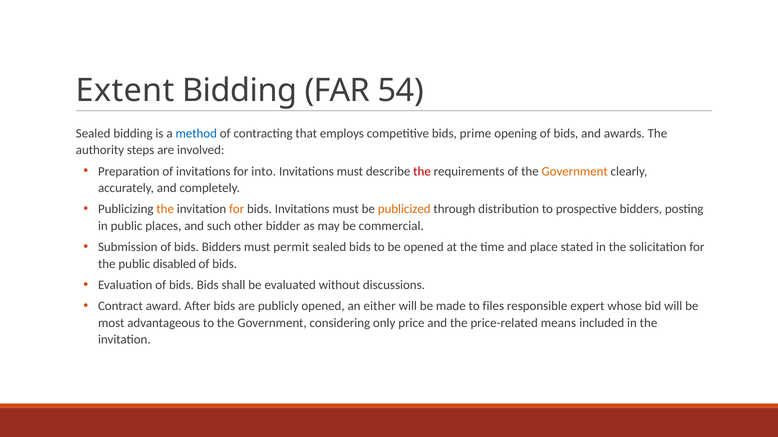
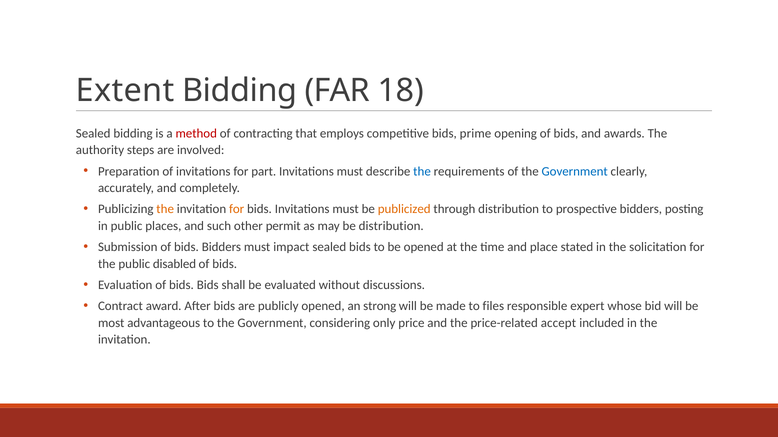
54: 54 -> 18 (401, 91)
method colour: blue -> red (196, 134)
into: into -> part (264, 171)
the colour: red -> blue (422, 171)
Government colour: orange -> blue (575, 171)
bidder: bidder -> permit (283, 226)
be commercial: commercial -> distribution (391, 226)
permit: permit -> impact (291, 247)
either: either -> strong (380, 306)
means: means -> accept (558, 323)
